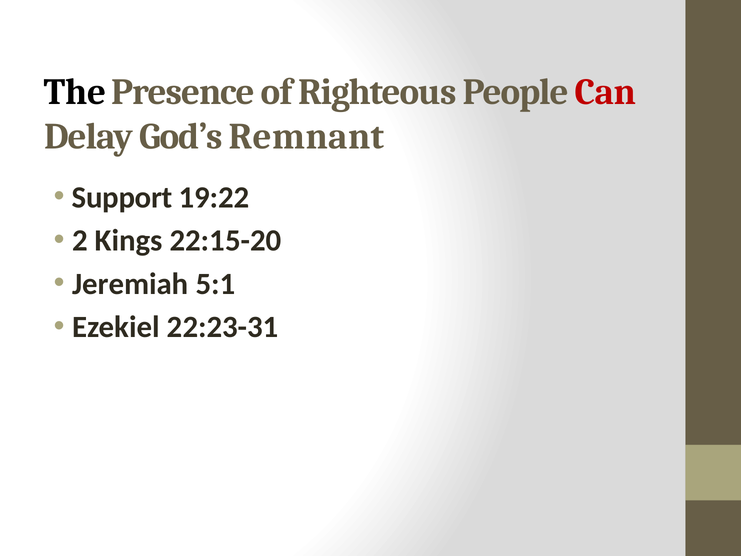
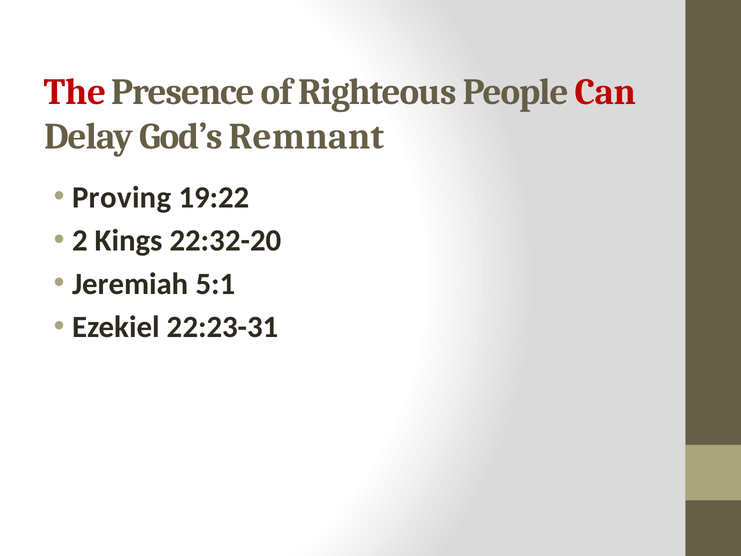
The colour: black -> red (75, 92)
Support: Support -> Proving (122, 197)
22:15-20: 22:15-20 -> 22:32-20 (226, 241)
